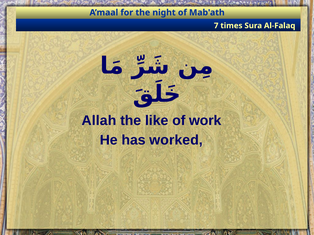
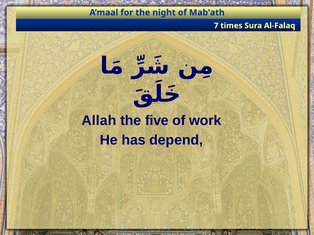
like: like -> five (157, 121)
worked: worked -> depend (176, 140)
